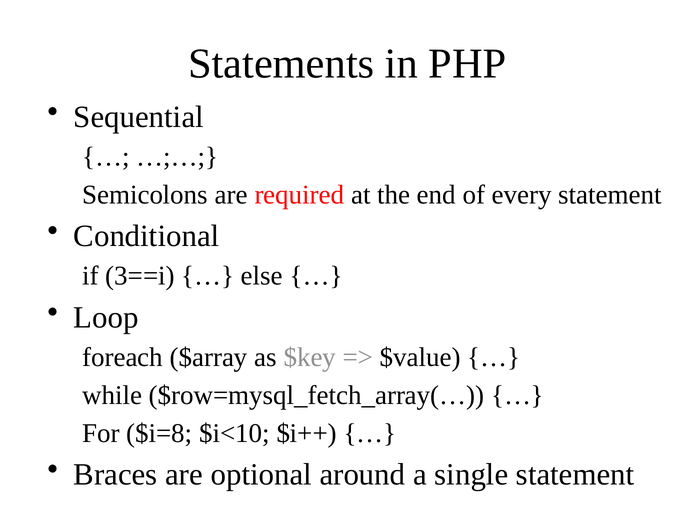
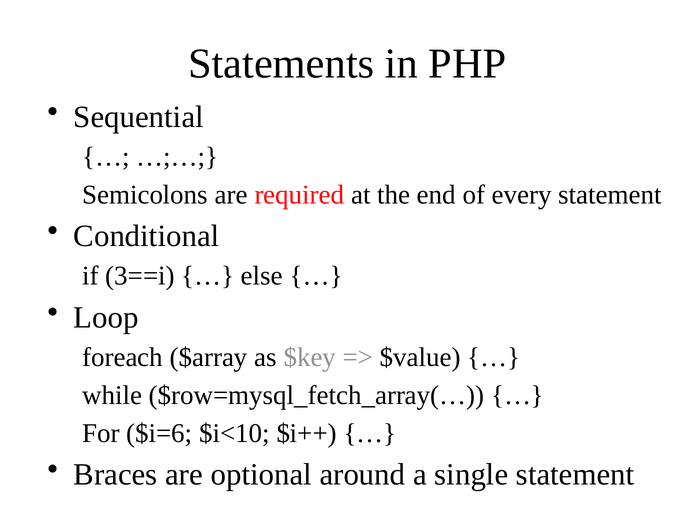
$i=8: $i=8 -> $i=6 (159, 433)
